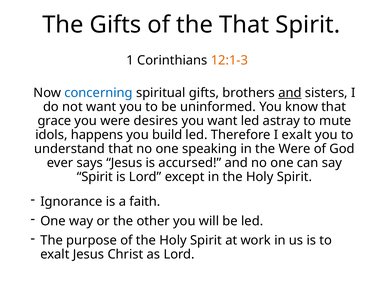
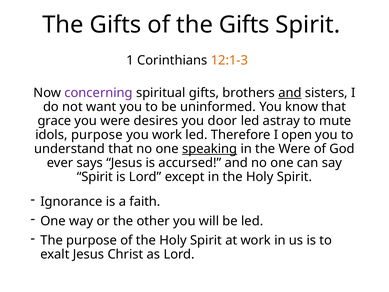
of the That: That -> Gifts (244, 25)
concerning colour: blue -> purple (99, 93)
you want: want -> door (222, 121)
idols happens: happens -> purpose (97, 135)
you build: build -> work (167, 135)
I exalt: exalt -> open (297, 135)
speaking underline: none -> present (210, 149)
